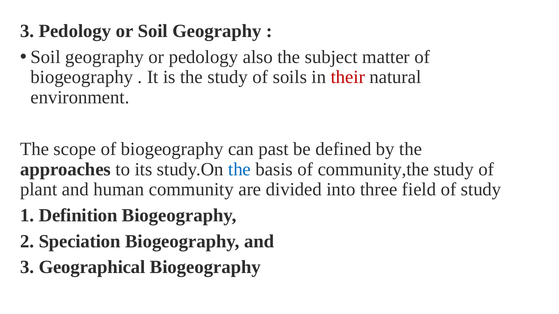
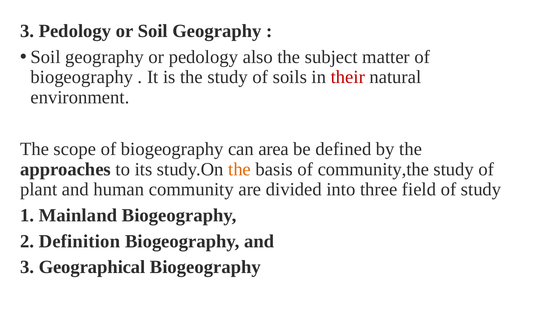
past: past -> area (274, 149)
the colour: blue -> orange (240, 169)
Definition: Definition -> Mainland (78, 216)
Speciation: Speciation -> Definition (79, 242)
